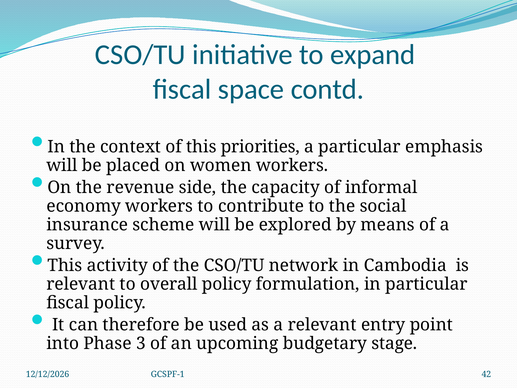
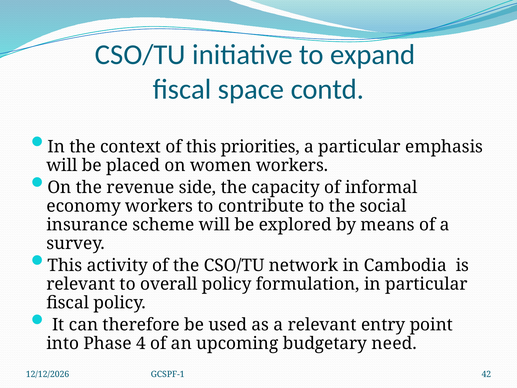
3: 3 -> 4 (141, 343)
stage: stage -> need (394, 343)
